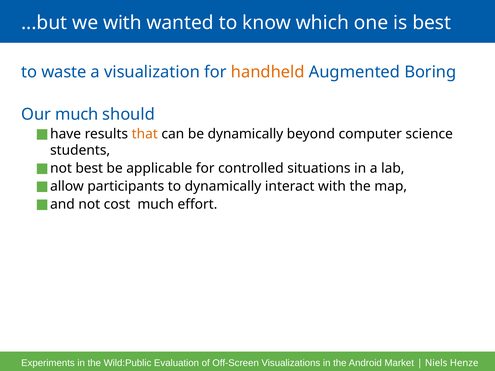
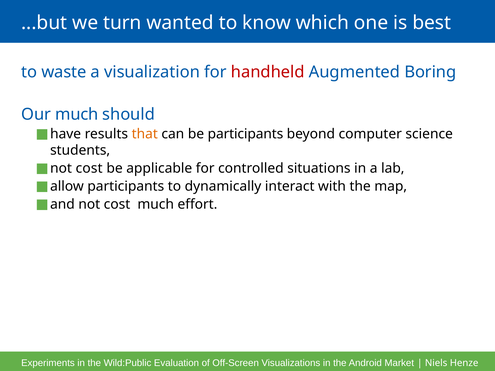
we with: with -> turn (122, 23)
handheld colour: orange -> red (268, 72)
be dynamically: dynamically -> participants (245, 134)
best: best -> cost (89, 168)
